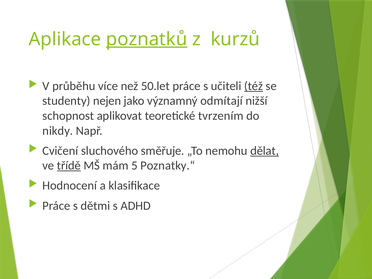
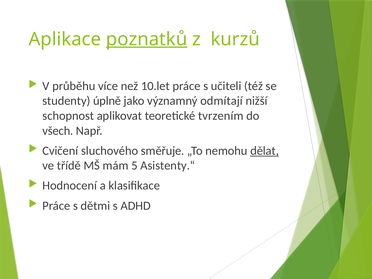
50.let: 50.let -> 10.let (155, 86)
též underline: present -> none (254, 86)
nejen: nejen -> úplně (107, 101)
nikdy: nikdy -> všech (58, 131)
třídě underline: present -> none (69, 166)
Poznatky.“: Poznatky.“ -> Asistenty.“ (168, 166)
